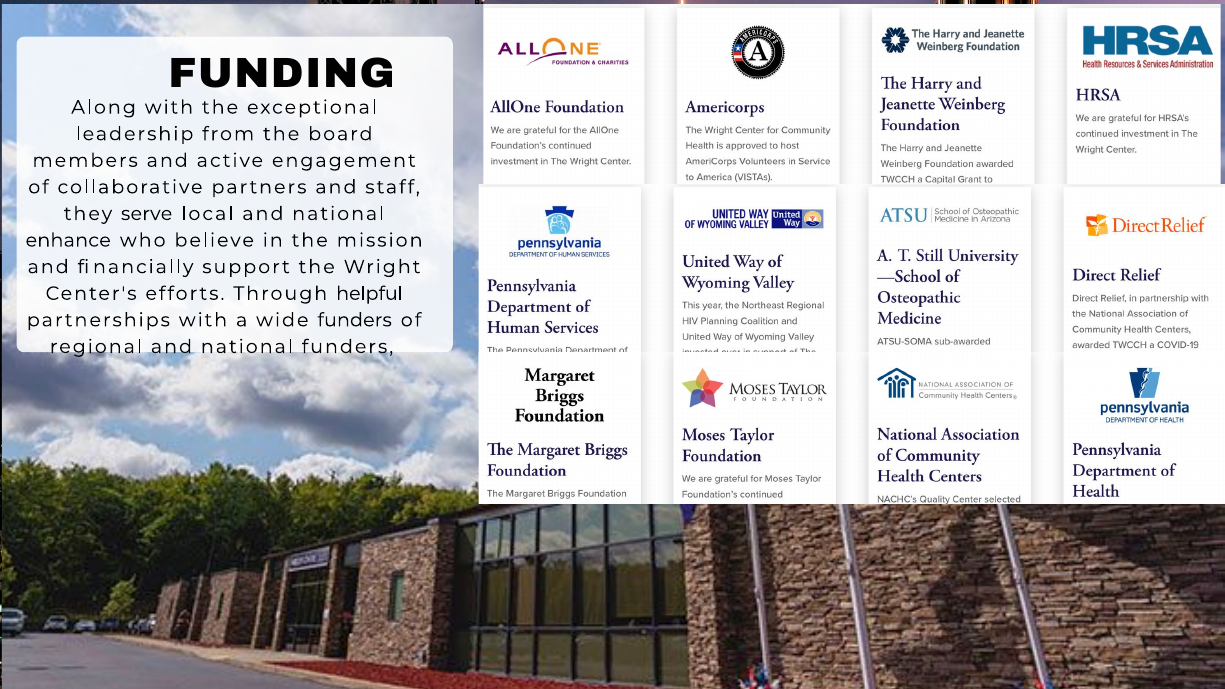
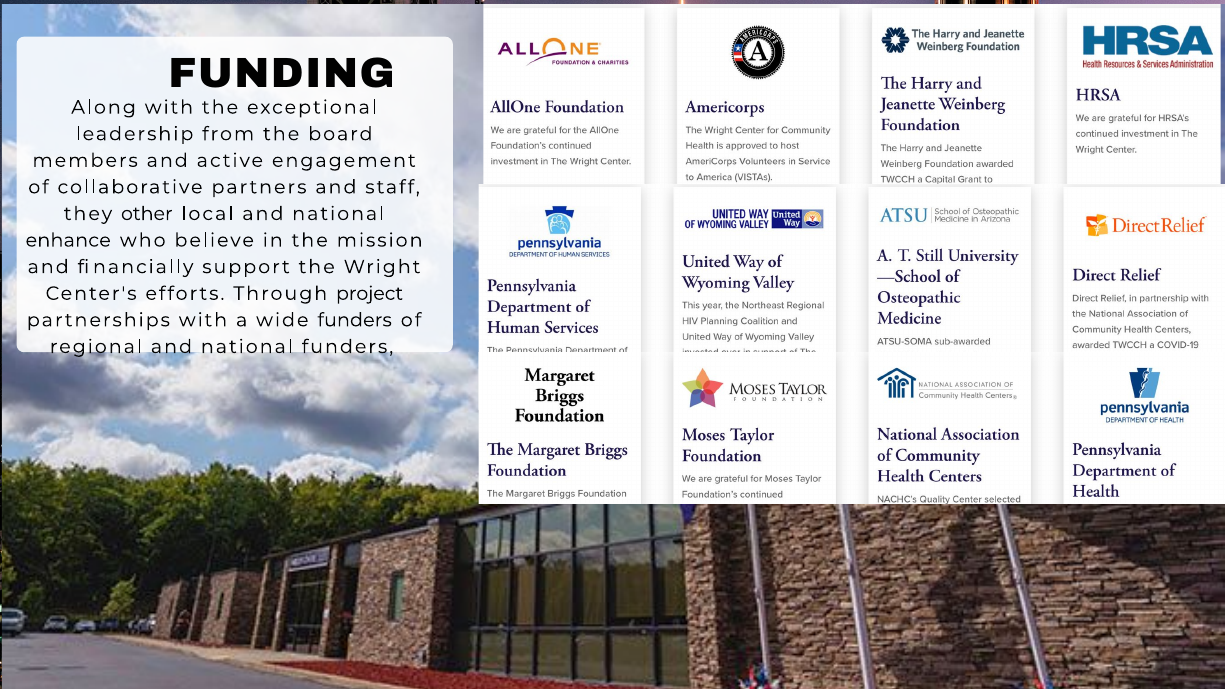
serve: serve -> other (147, 214)
helpful: helpful -> project (370, 294)
